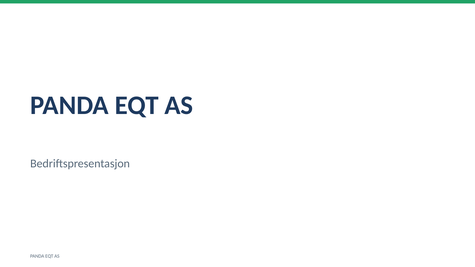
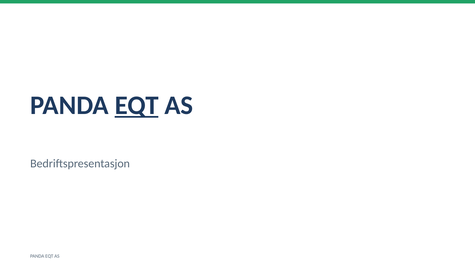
EQT underline: none -> present (137, 105)
